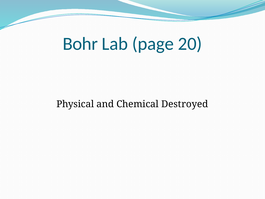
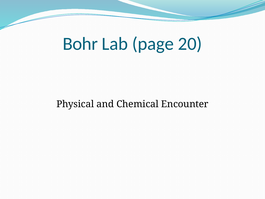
Destroyed: Destroyed -> Encounter (185, 104)
